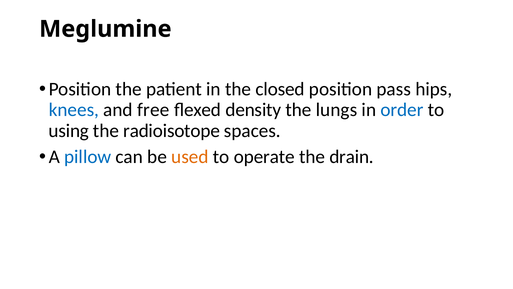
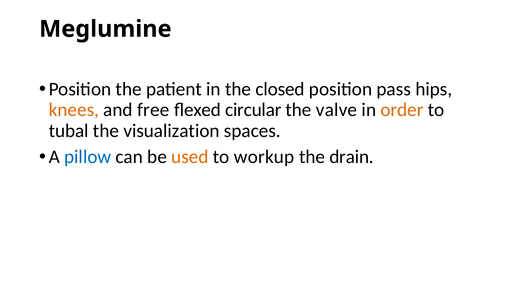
knees colour: blue -> orange (74, 110)
density: density -> circular (253, 110)
lungs: lungs -> valve (336, 110)
order colour: blue -> orange (402, 110)
using: using -> tubal (69, 131)
radioisotope: radioisotope -> visualization (171, 131)
operate: operate -> workup (264, 157)
